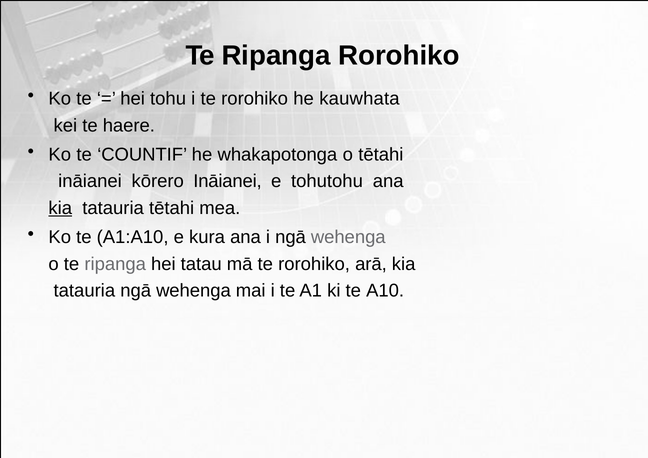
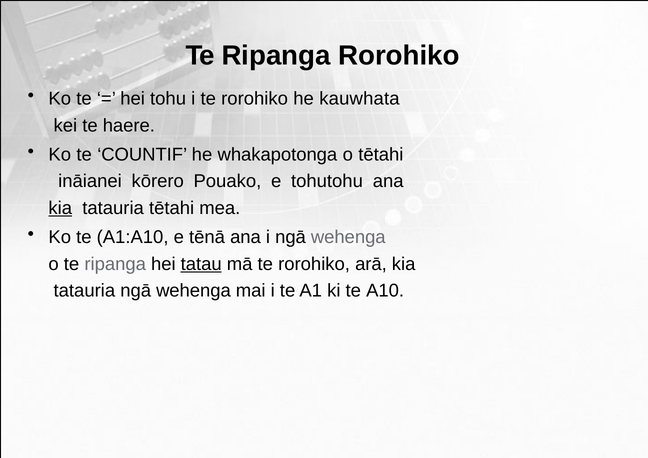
kōrero Ināianei: Ināianei -> Pouako (227, 181)
kura: kura -> tēnā (207, 237)
tatau underline: none -> present (201, 264)
